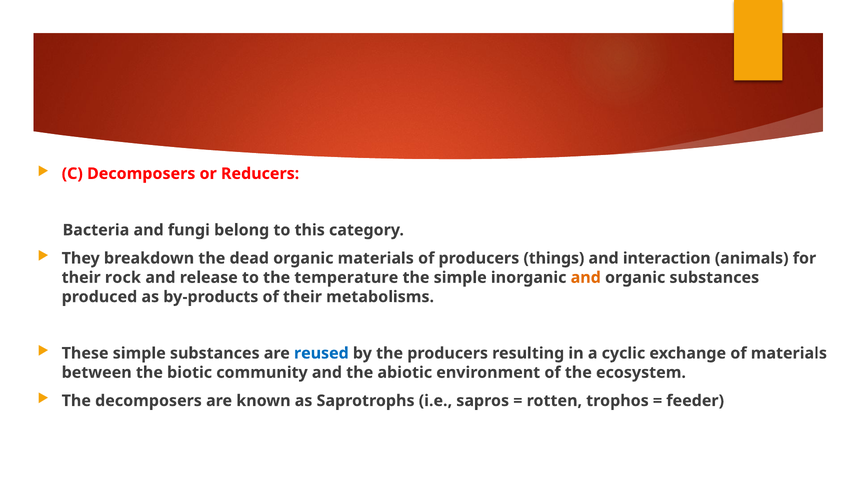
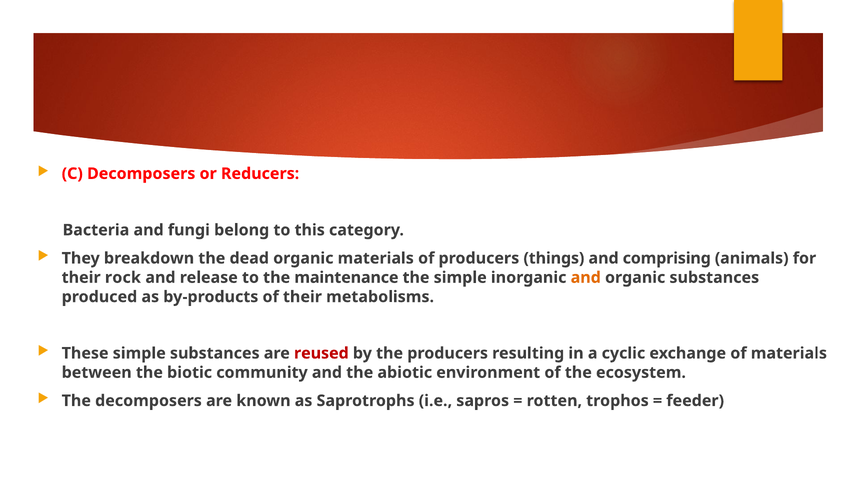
interaction: interaction -> comprising (667, 258)
temperature: temperature -> maintenance (346, 278)
reused colour: blue -> red (321, 353)
